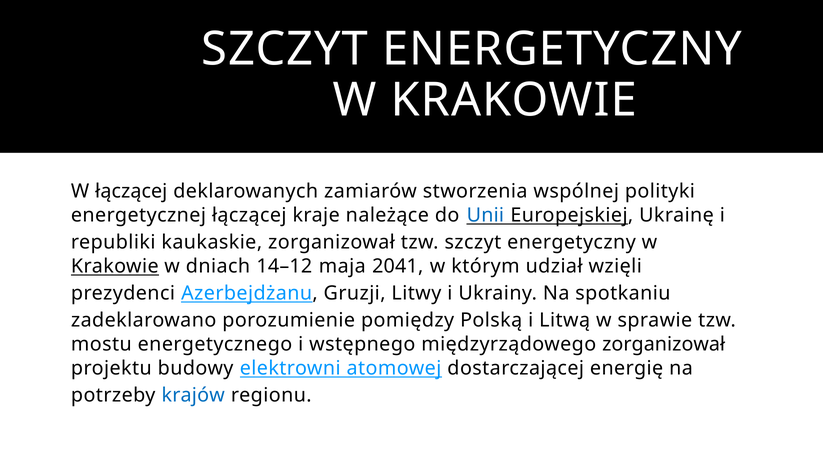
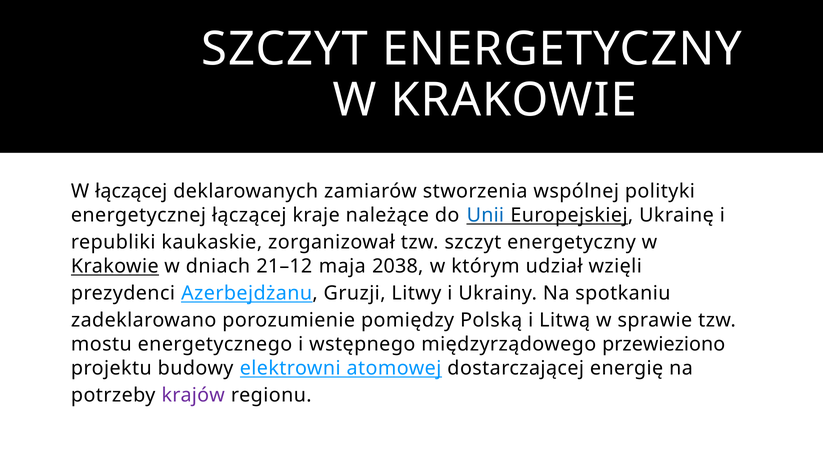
14–12: 14–12 -> 21–12 (284, 266)
2041: 2041 -> 2038 (398, 266)
międzyrządowego zorganizował: zorganizował -> przewieziono (664, 344)
krajów colour: blue -> purple (193, 395)
